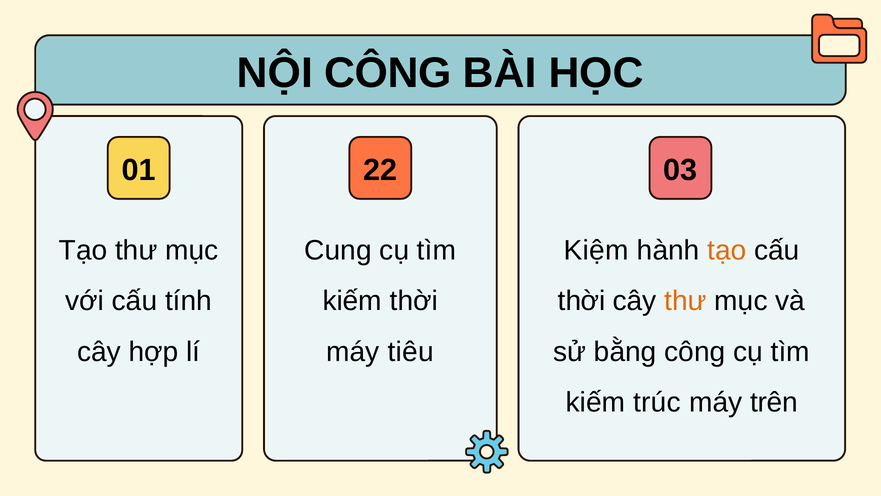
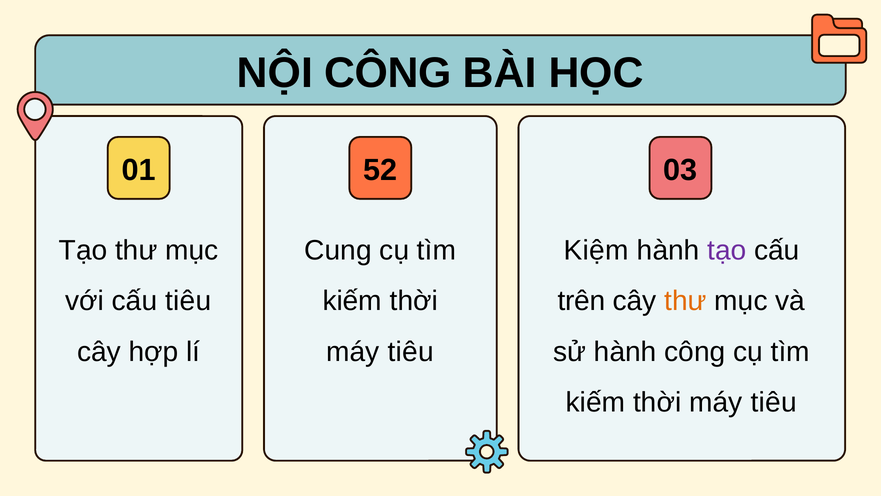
22: 22 -> 52 (380, 170)
tạo colour: orange -> purple (727, 250)
thời: thời -> trên (582, 301)
cấu tính: tính -> tiêu (188, 301)
sử bằng: bằng -> hành (625, 351)
trúc: trúc -> thời (657, 402)
trên: trên -> tiêu (774, 402)
